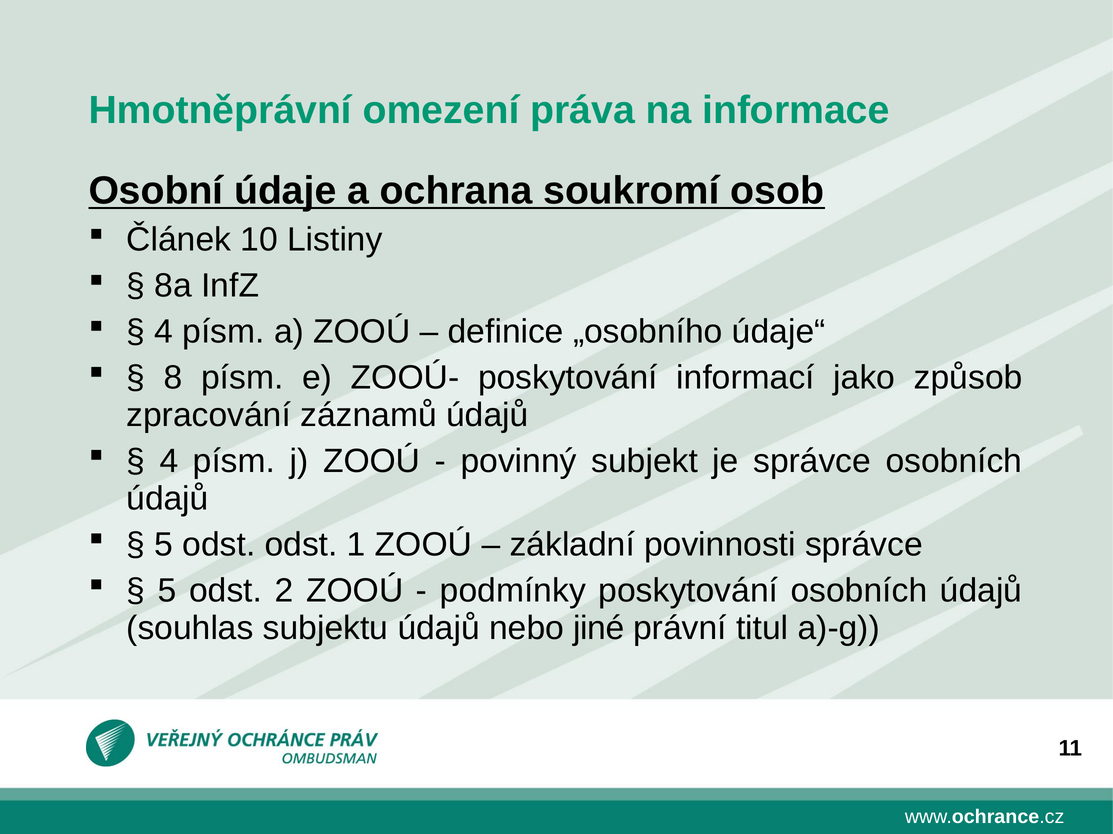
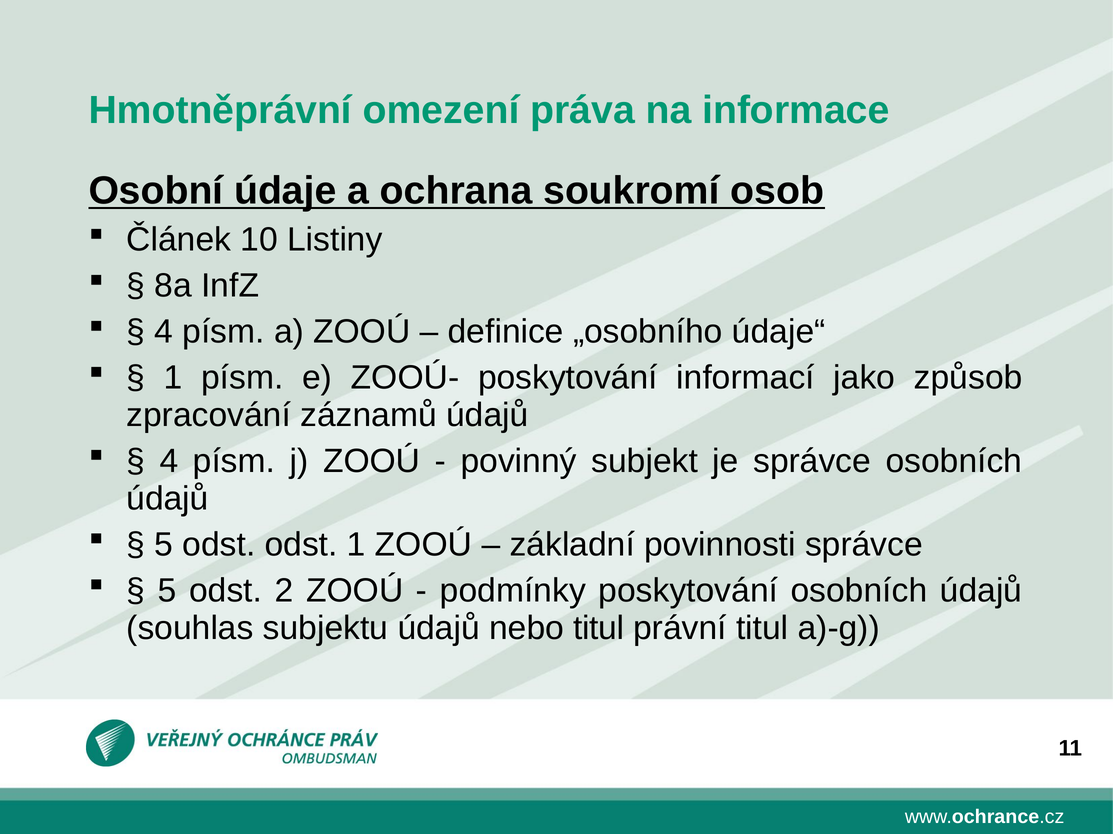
8: 8 -> 1 (173, 378)
nebo jiné: jiné -> titul (599, 629)
